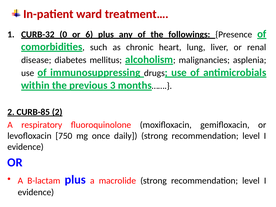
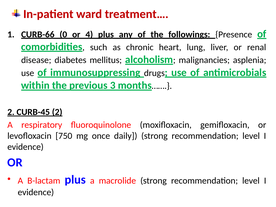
CURB-32: CURB-32 -> CURB-66 (38, 34)
6: 6 -> 4 (89, 34)
CURB-85: CURB-85 -> CURB-45 (33, 112)
